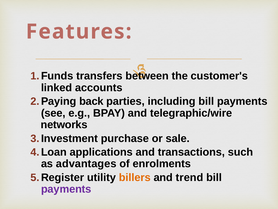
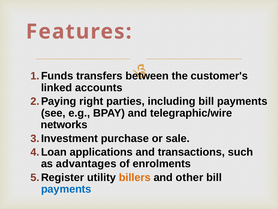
back: back -> right (91, 101)
trend: trend -> other (190, 177)
payments colour: purple -> blue (66, 189)
